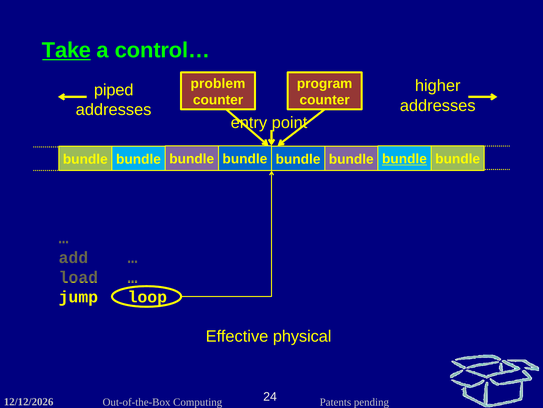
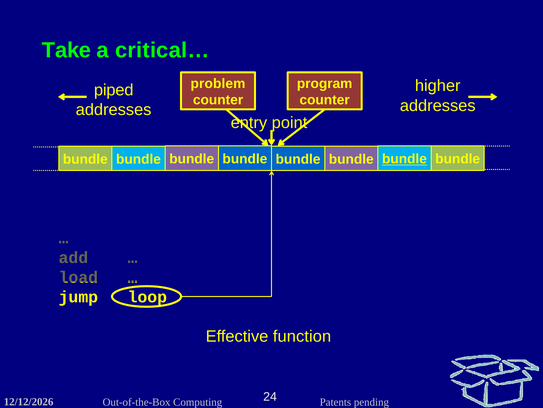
Take underline: present -> none (67, 50)
control…: control… -> critical… (162, 50)
physical: physical -> function (302, 336)
